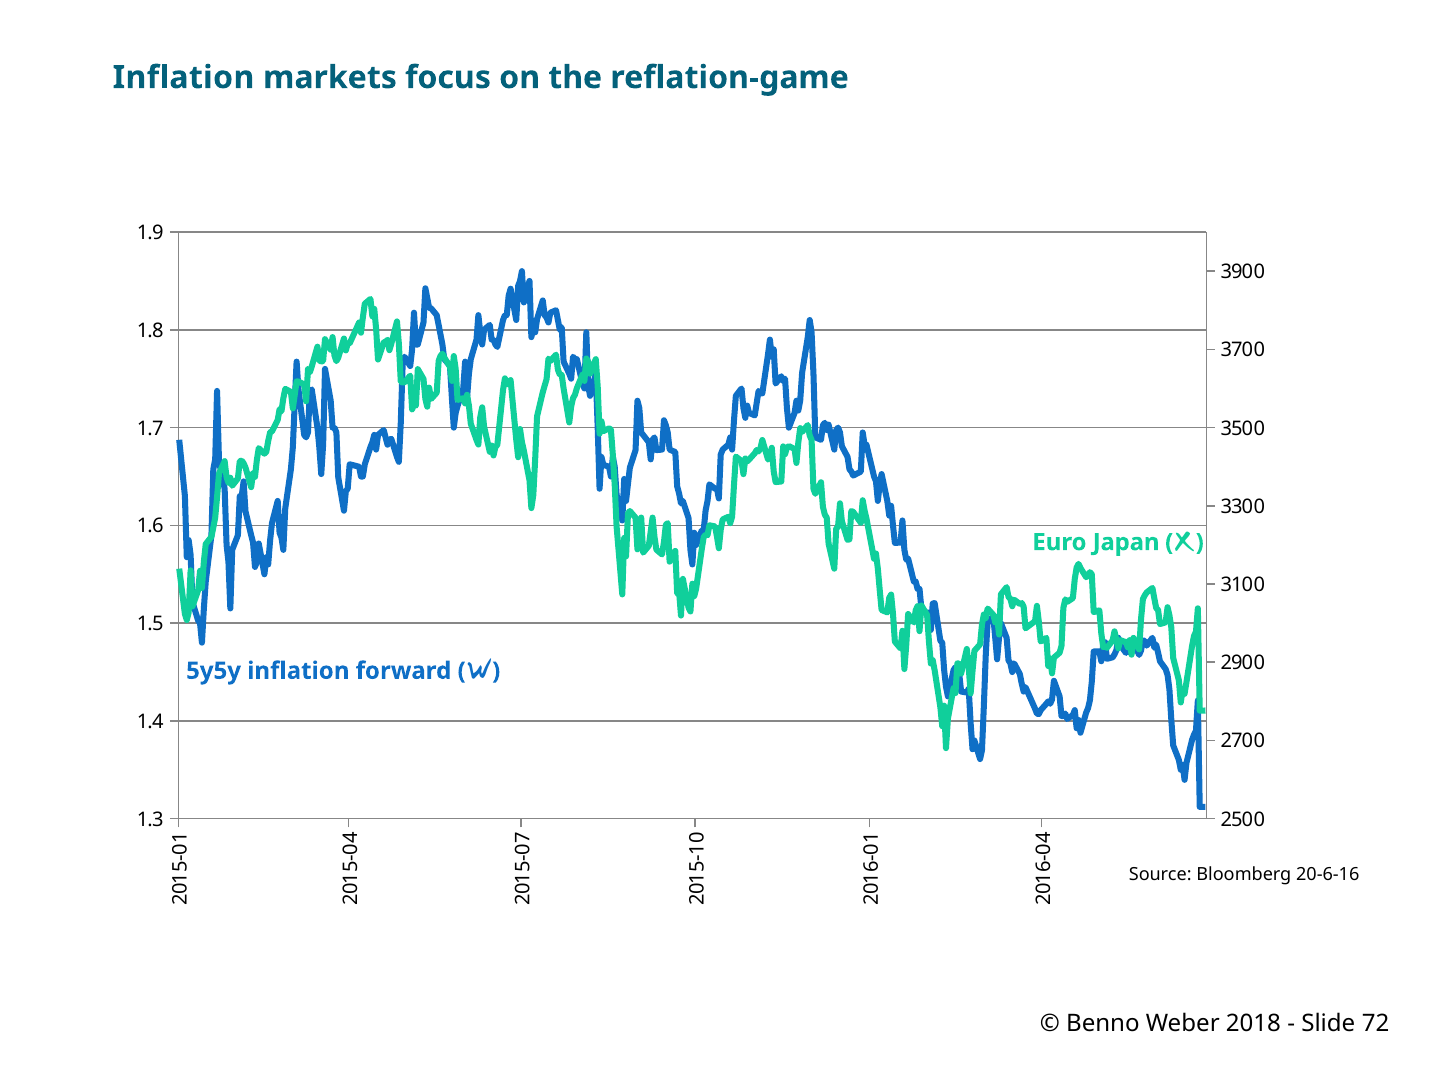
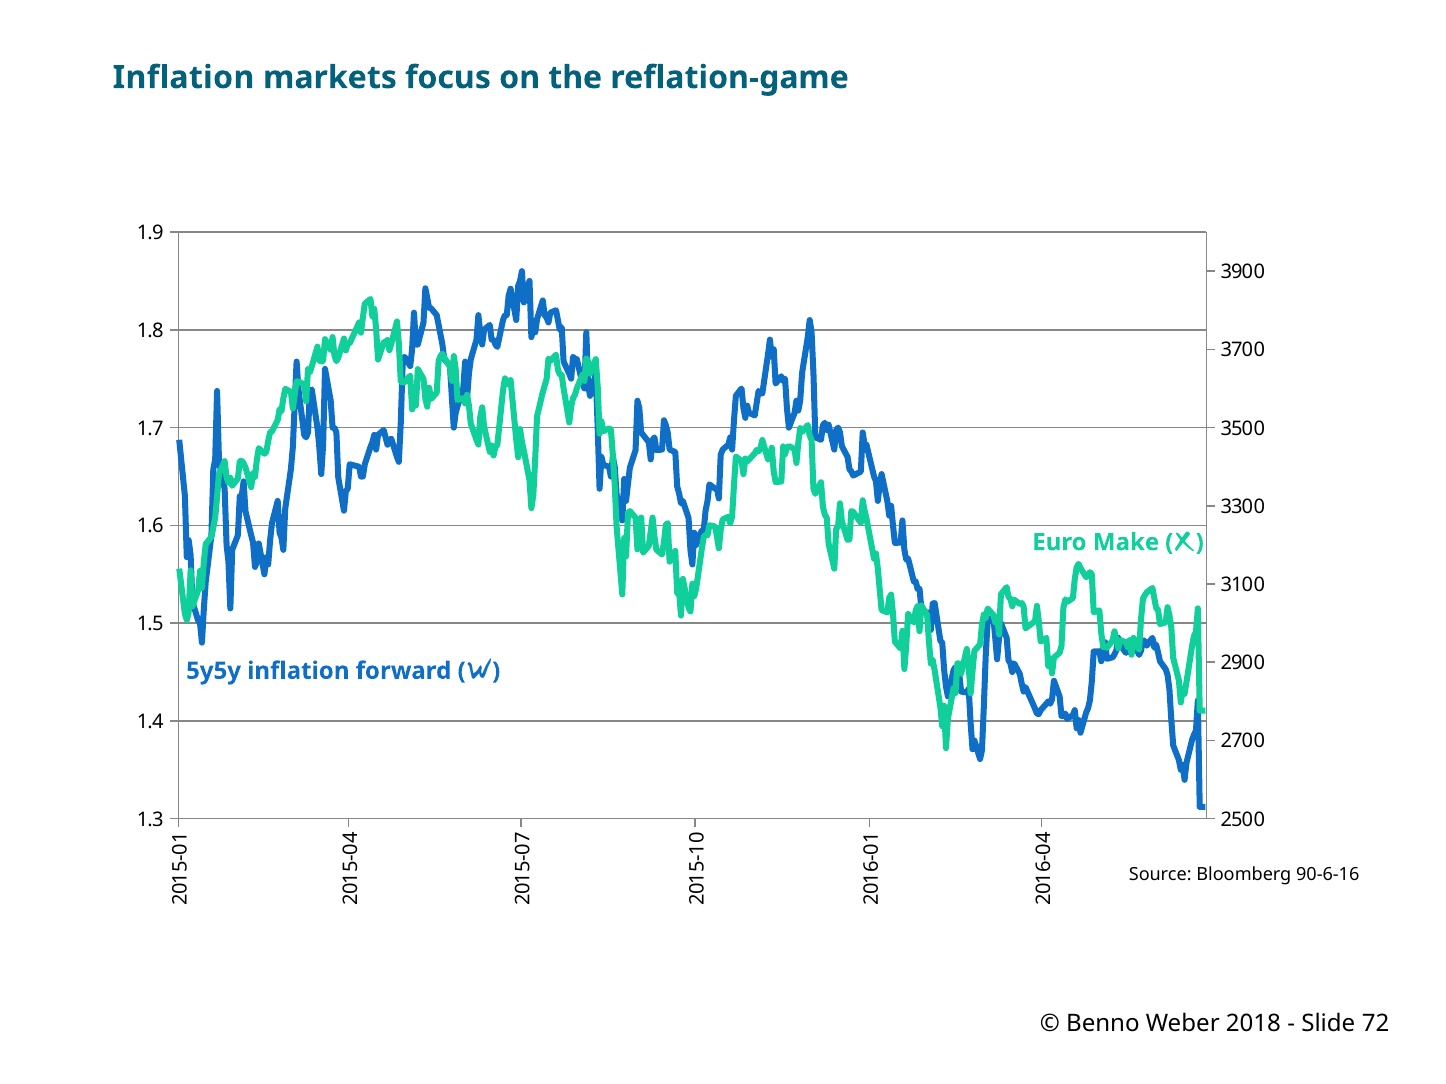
Japan: Japan -> Make (1126, 543)
20-6-16: 20-6-16 -> 90-6-16 (1328, 875)
